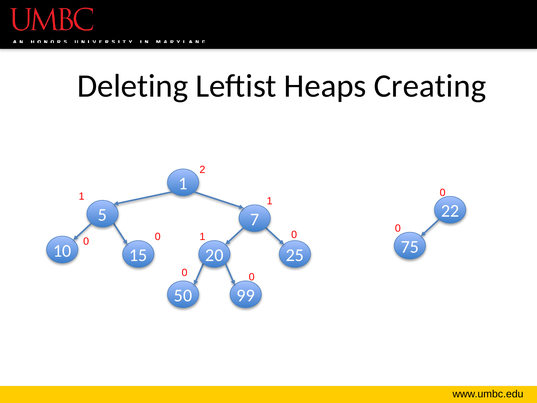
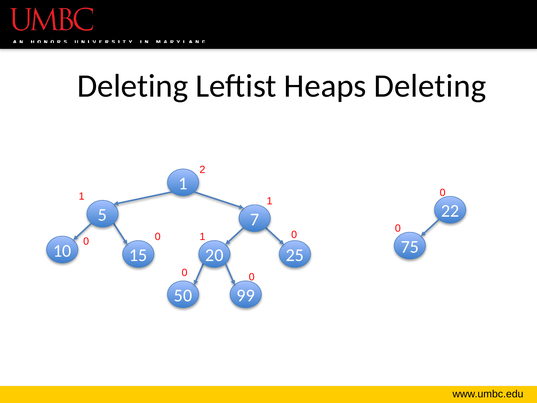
Heaps Creating: Creating -> Deleting (430, 86)
